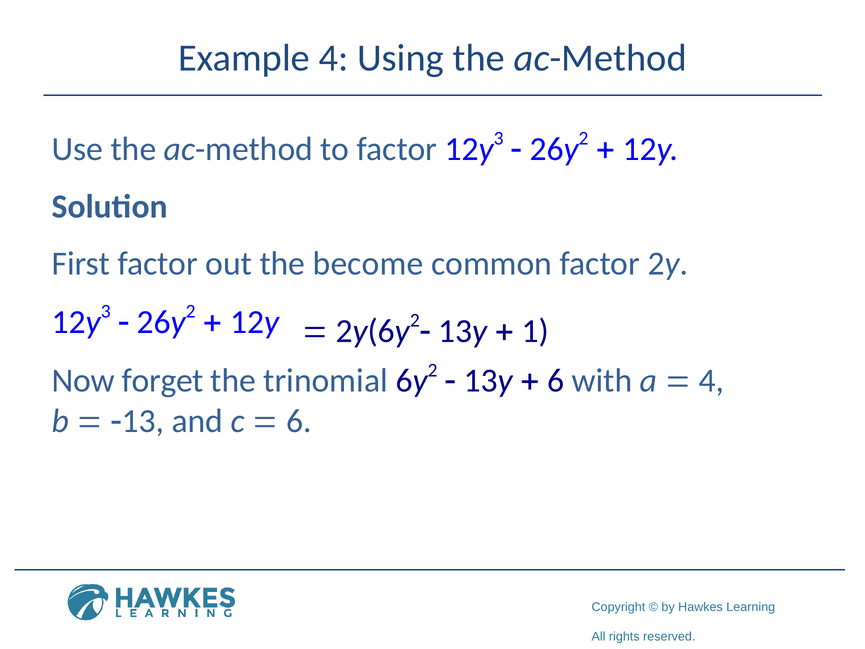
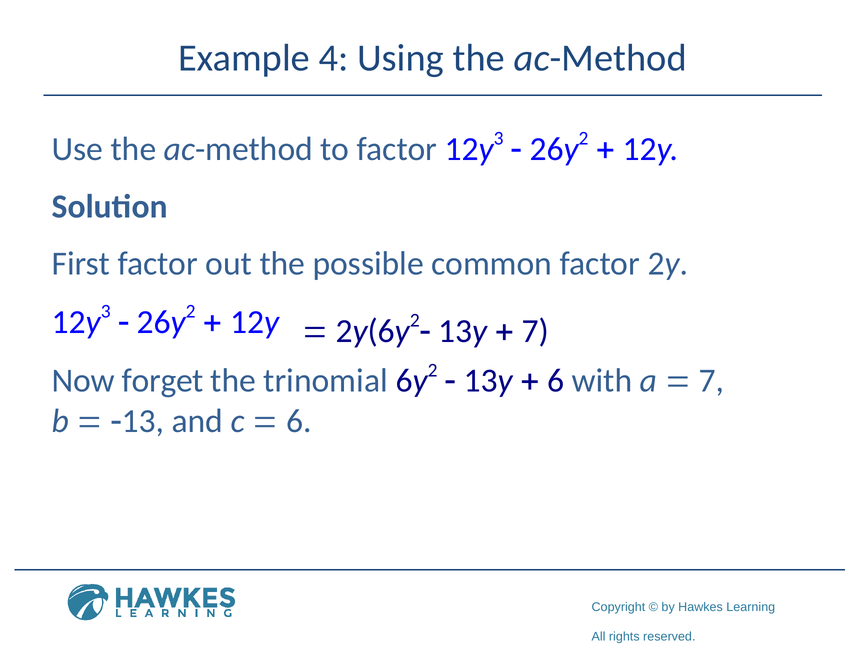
become: become -> possible (368, 264)
1: 1 -> 7 (536, 331)
4: 4 -> 7 (711, 381)
